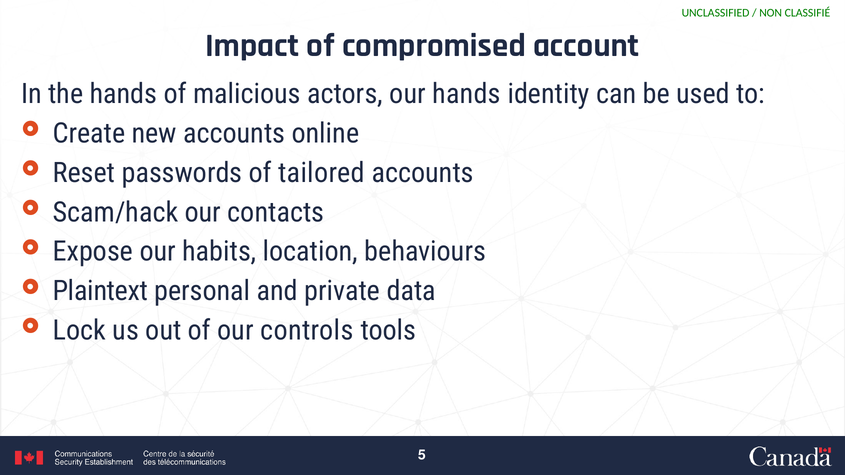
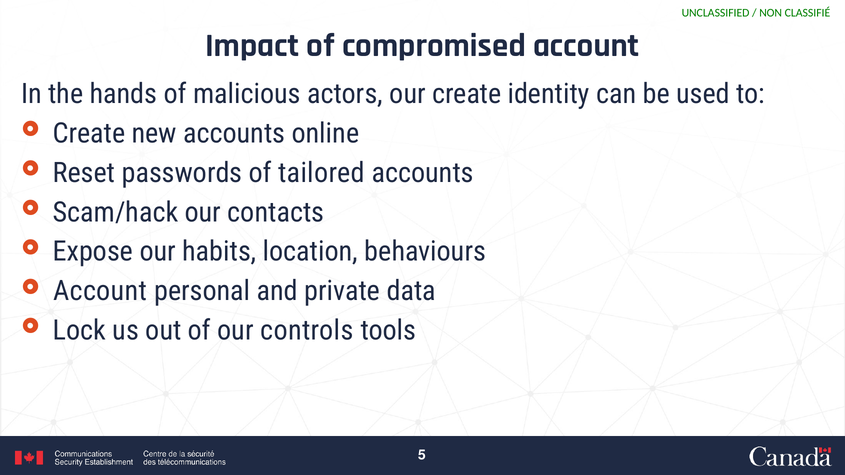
our hands: hands -> create (467, 94)
Plaintext: Plaintext -> Account (100, 291)
